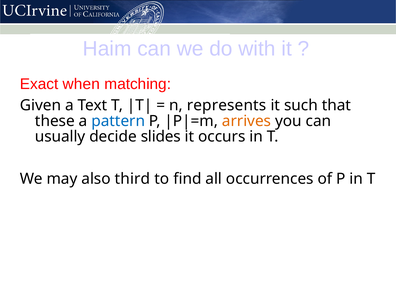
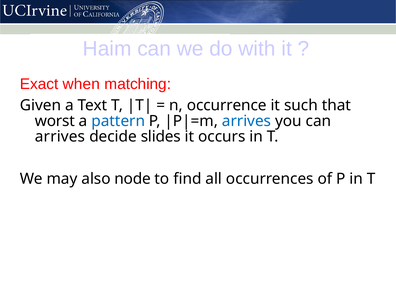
represents: represents -> occurrence (227, 105)
these: these -> worst (55, 121)
arrives colour: orange -> blue (247, 121)
usually: usually -> arrives (60, 137)
third: third -> node (133, 179)
